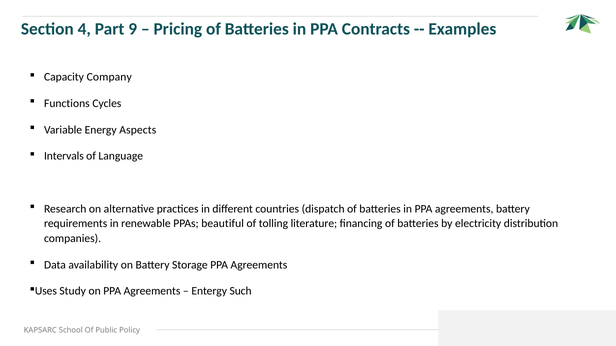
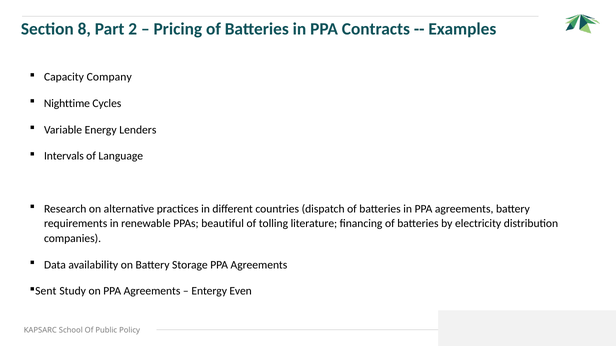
4: 4 -> 8 (84, 29)
9: 9 -> 2 (133, 29)
Functions: Functions -> Nighttime (67, 104)
Aspects: Aspects -> Lenders (138, 130)
Uses: Uses -> Sent (46, 292)
Such: Such -> Even (241, 292)
